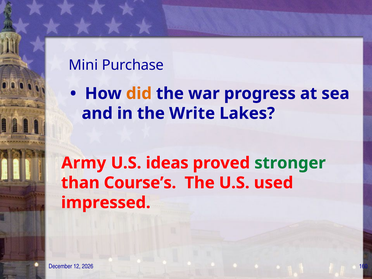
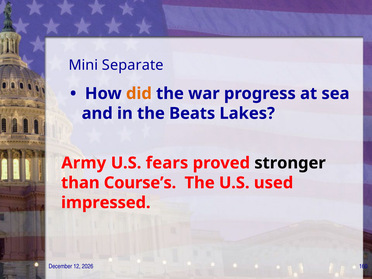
Purchase: Purchase -> Separate (133, 65)
Write: Write -> Beats (192, 113)
ideas: ideas -> fears (167, 163)
stronger colour: green -> black (290, 163)
